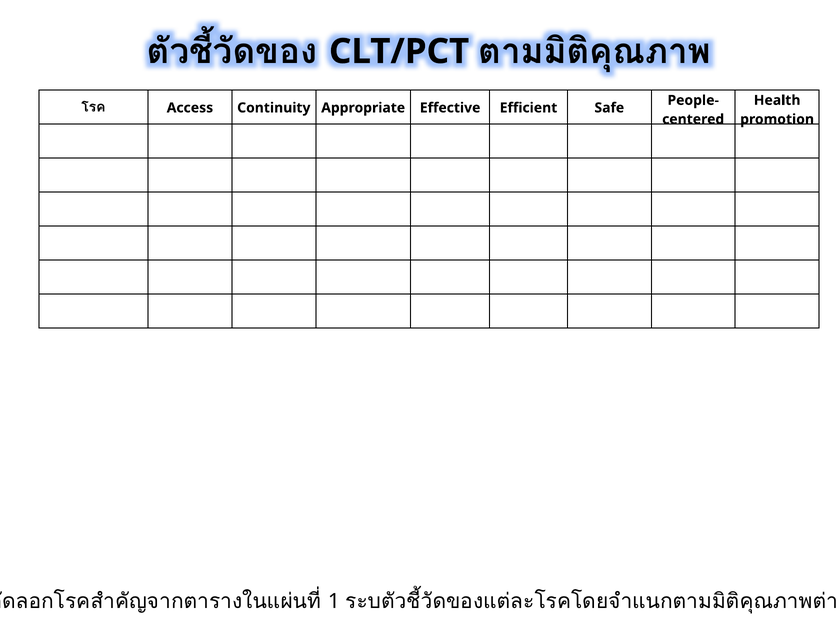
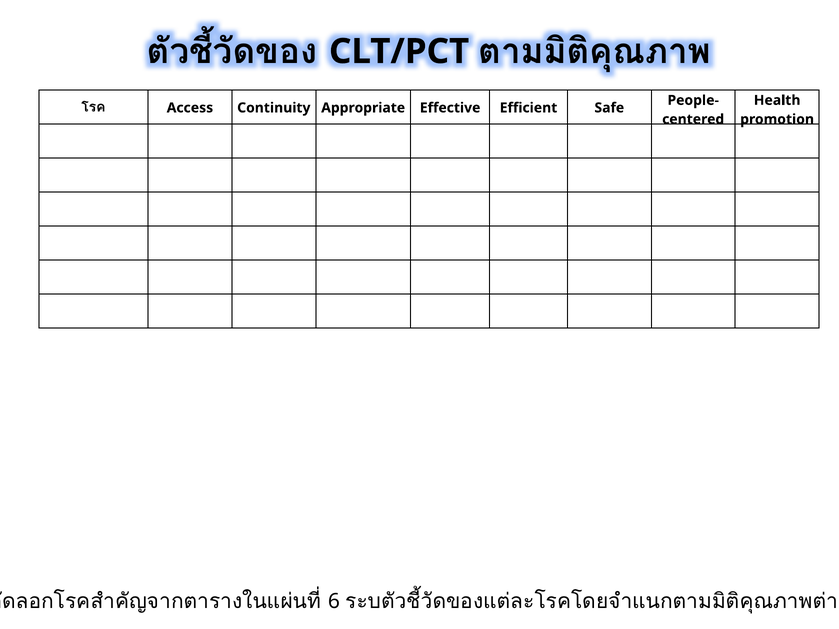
1: 1 -> 6 (334, 601)
